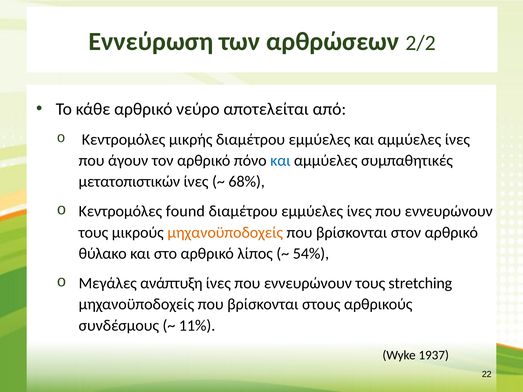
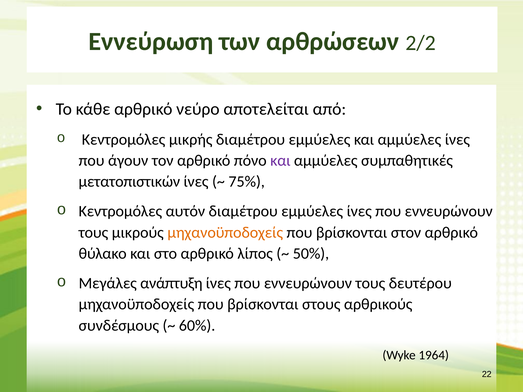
και colour: blue -> purple (280, 161)
68%: 68% -> 75% (247, 182)
found: found -> αυτόν (185, 212)
54%: 54% -> 50% (311, 254)
stretching: stretching -> δευτέρου (420, 283)
11%: 11% -> 60% (197, 326)
1937: 1937 -> 1964 (434, 355)
